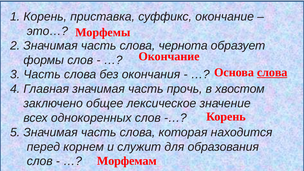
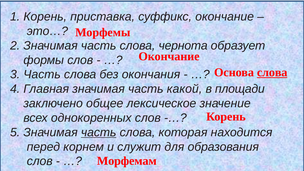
прочь: прочь -> какой (184, 89)
хвостом: хвостом -> площади (240, 89)
часть underline: none -> present (99, 132)
